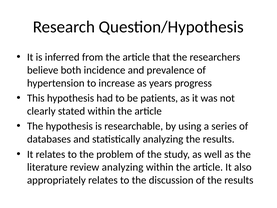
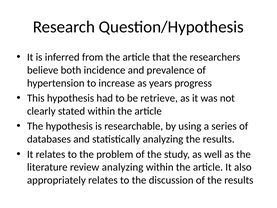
patients: patients -> retrieve (159, 98)
